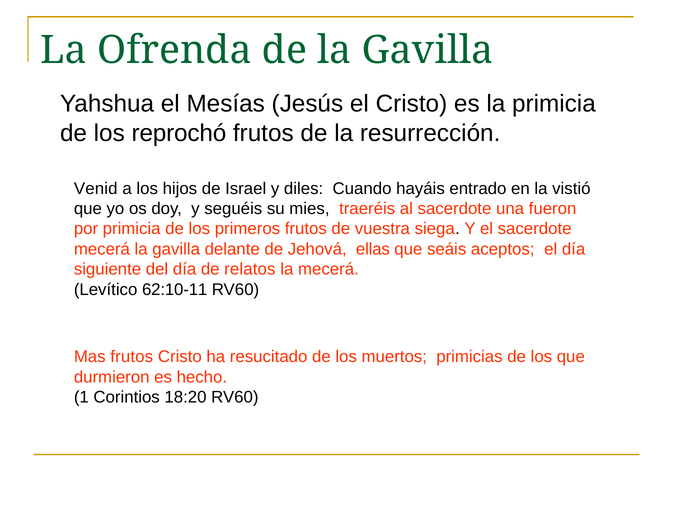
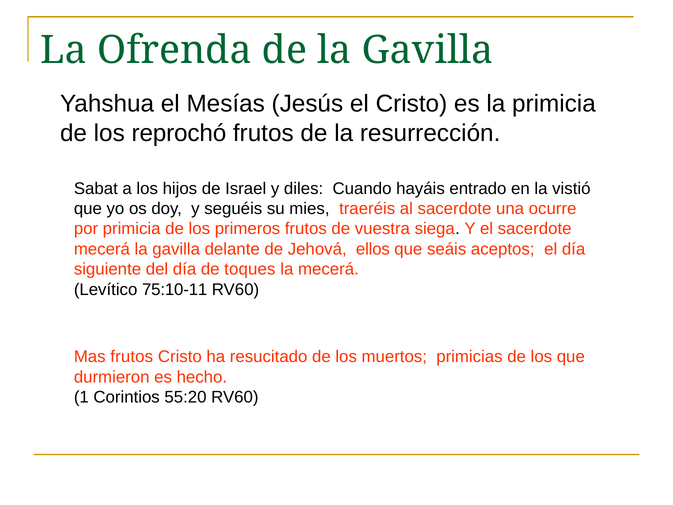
Venid: Venid -> Sabat (96, 188)
fueron: fueron -> ocurre (553, 209)
ellas: ellas -> ellos (373, 249)
relatos: relatos -> toques (250, 269)
62:10-11: 62:10-11 -> 75:10-11 (175, 289)
18:20: 18:20 -> 55:20 (185, 397)
